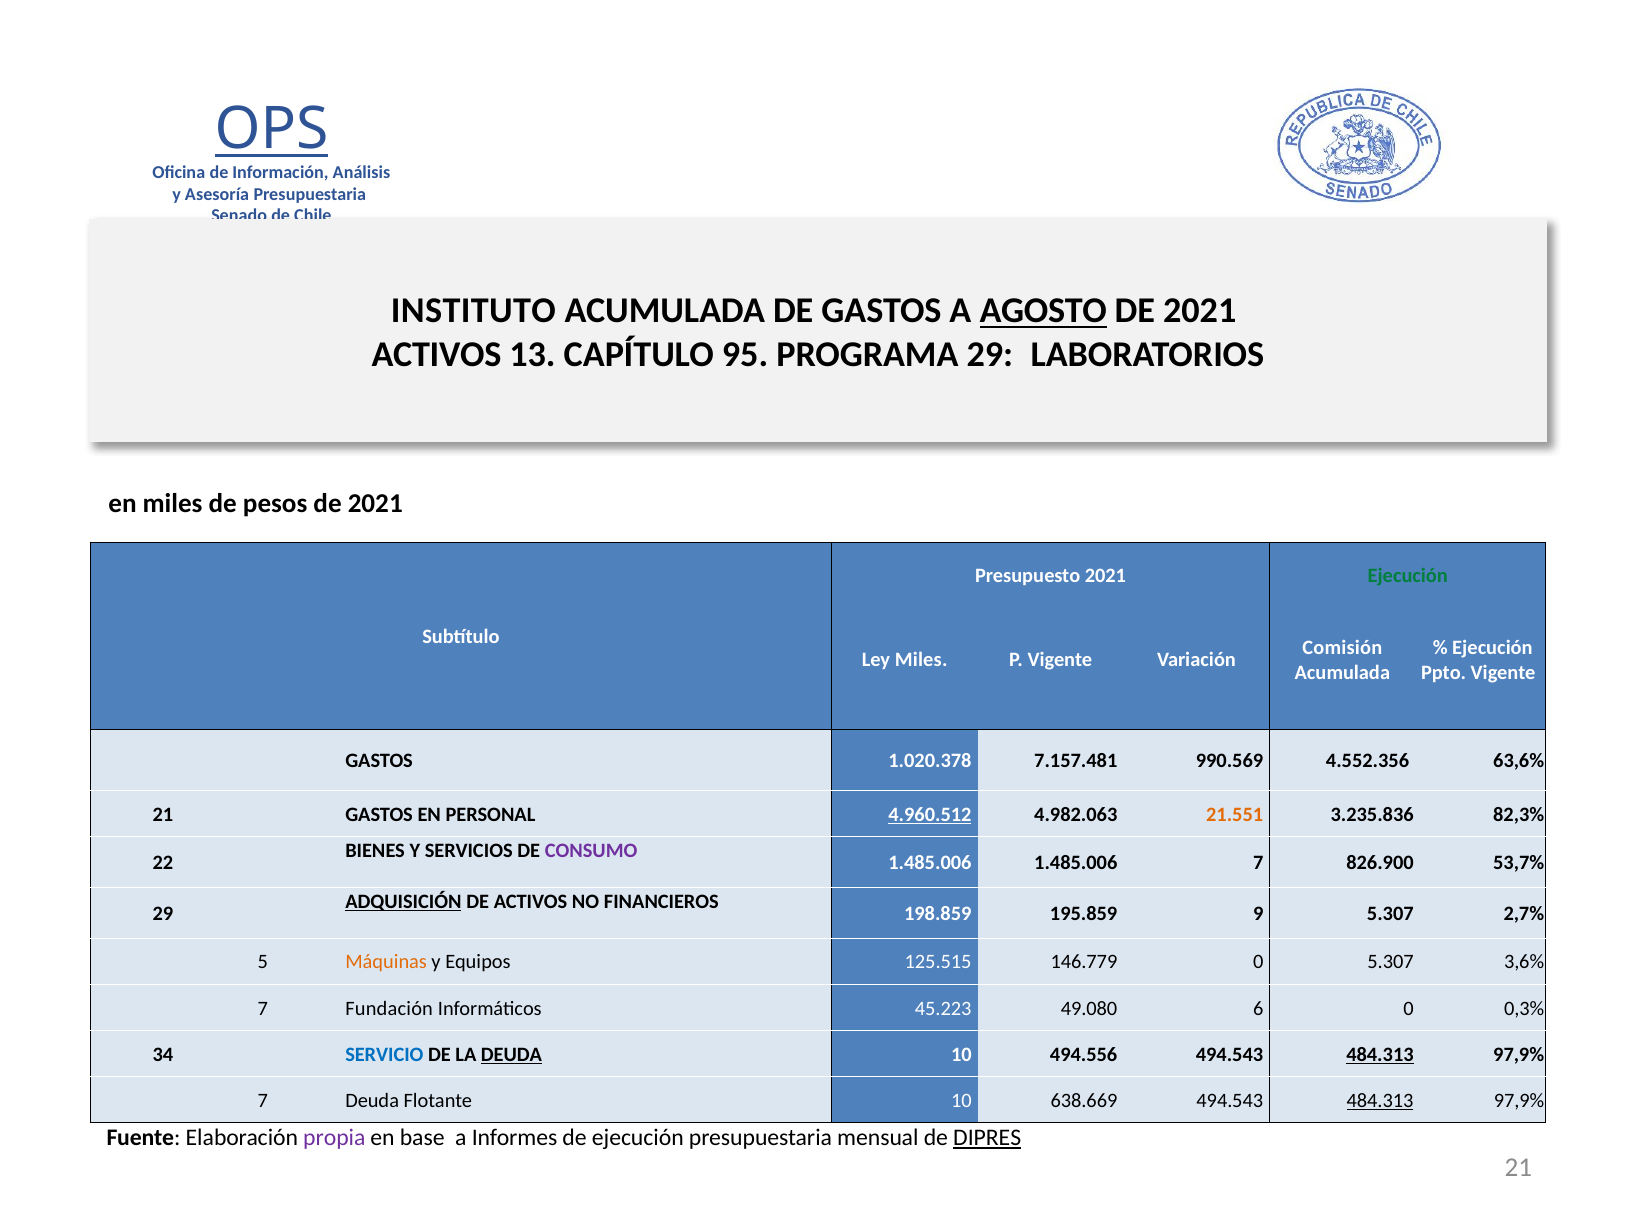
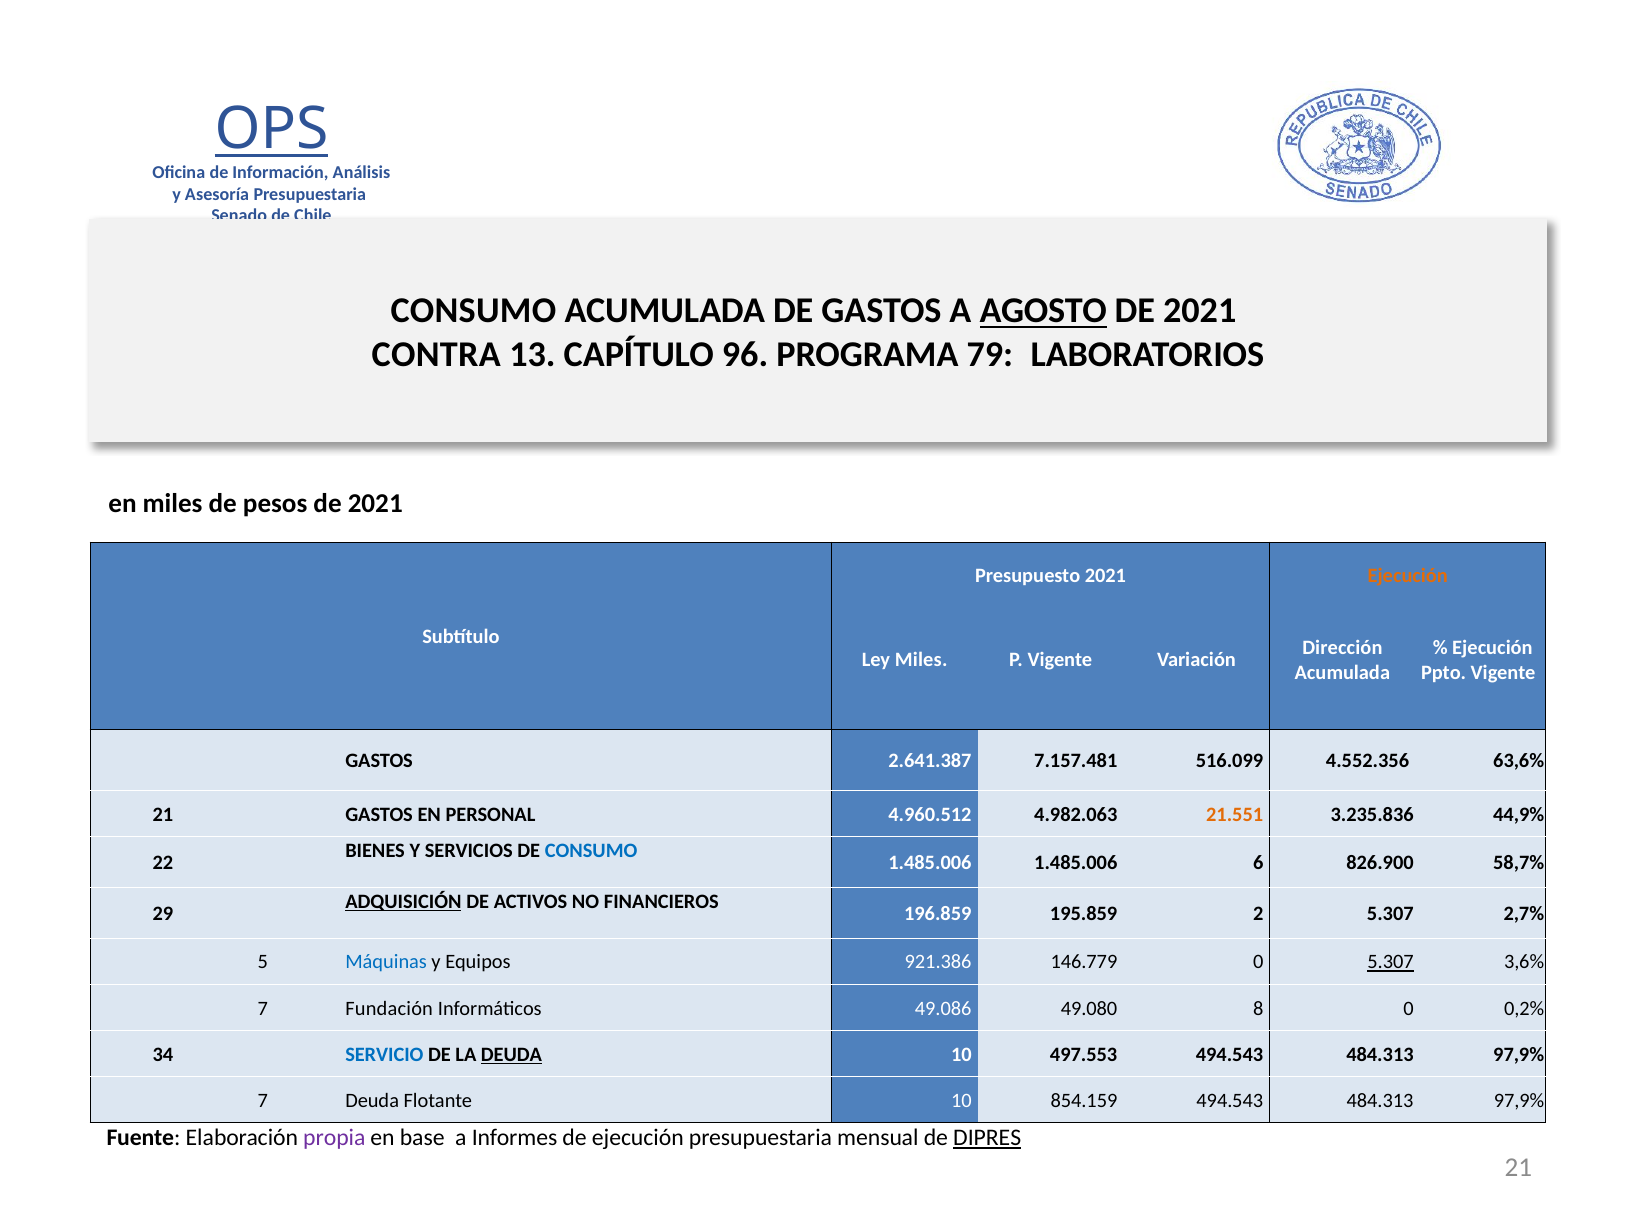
INSTITUTO: INSTITUTO -> CONSUMO (473, 311)
ACTIVOS: ACTIVOS -> CONTRA (436, 354)
95: 95 -> 96 (745, 354)
PROGRAMA 29: 29 -> 79 (990, 354)
Ejecución colour: green -> orange (1408, 576)
Comisión: Comisión -> Dirección (1342, 647)
1.020.378: 1.020.378 -> 2.641.387 (930, 761)
990.569: 990.569 -> 516.099 (1229, 761)
4.960.512 underline: present -> none (930, 814)
82,3%: 82,3% -> 44,9% (1519, 814)
CONSUMO colour: purple -> blue (591, 850)
1.485.006 7: 7 -> 6 (1258, 863)
53,7%: 53,7% -> 58,7% (1519, 863)
198.859: 198.859 -> 196.859 (938, 913)
9: 9 -> 2 (1258, 913)
Máquinas colour: orange -> blue (386, 962)
125.515: 125.515 -> 921.386 (938, 962)
5.307 underline: none -> present (1391, 962)
45.223: 45.223 -> 49.086 (943, 1008)
6: 6 -> 8 (1258, 1008)
0,3%: 0,3% -> 0,2% (1524, 1008)
494.556: 494.556 -> 497.553 (1084, 1054)
484.313 underline: present -> none (1380, 1054)
638.669: 638.669 -> 854.159 (1084, 1100)
484.313 underline: present -> none (1380, 1100)
